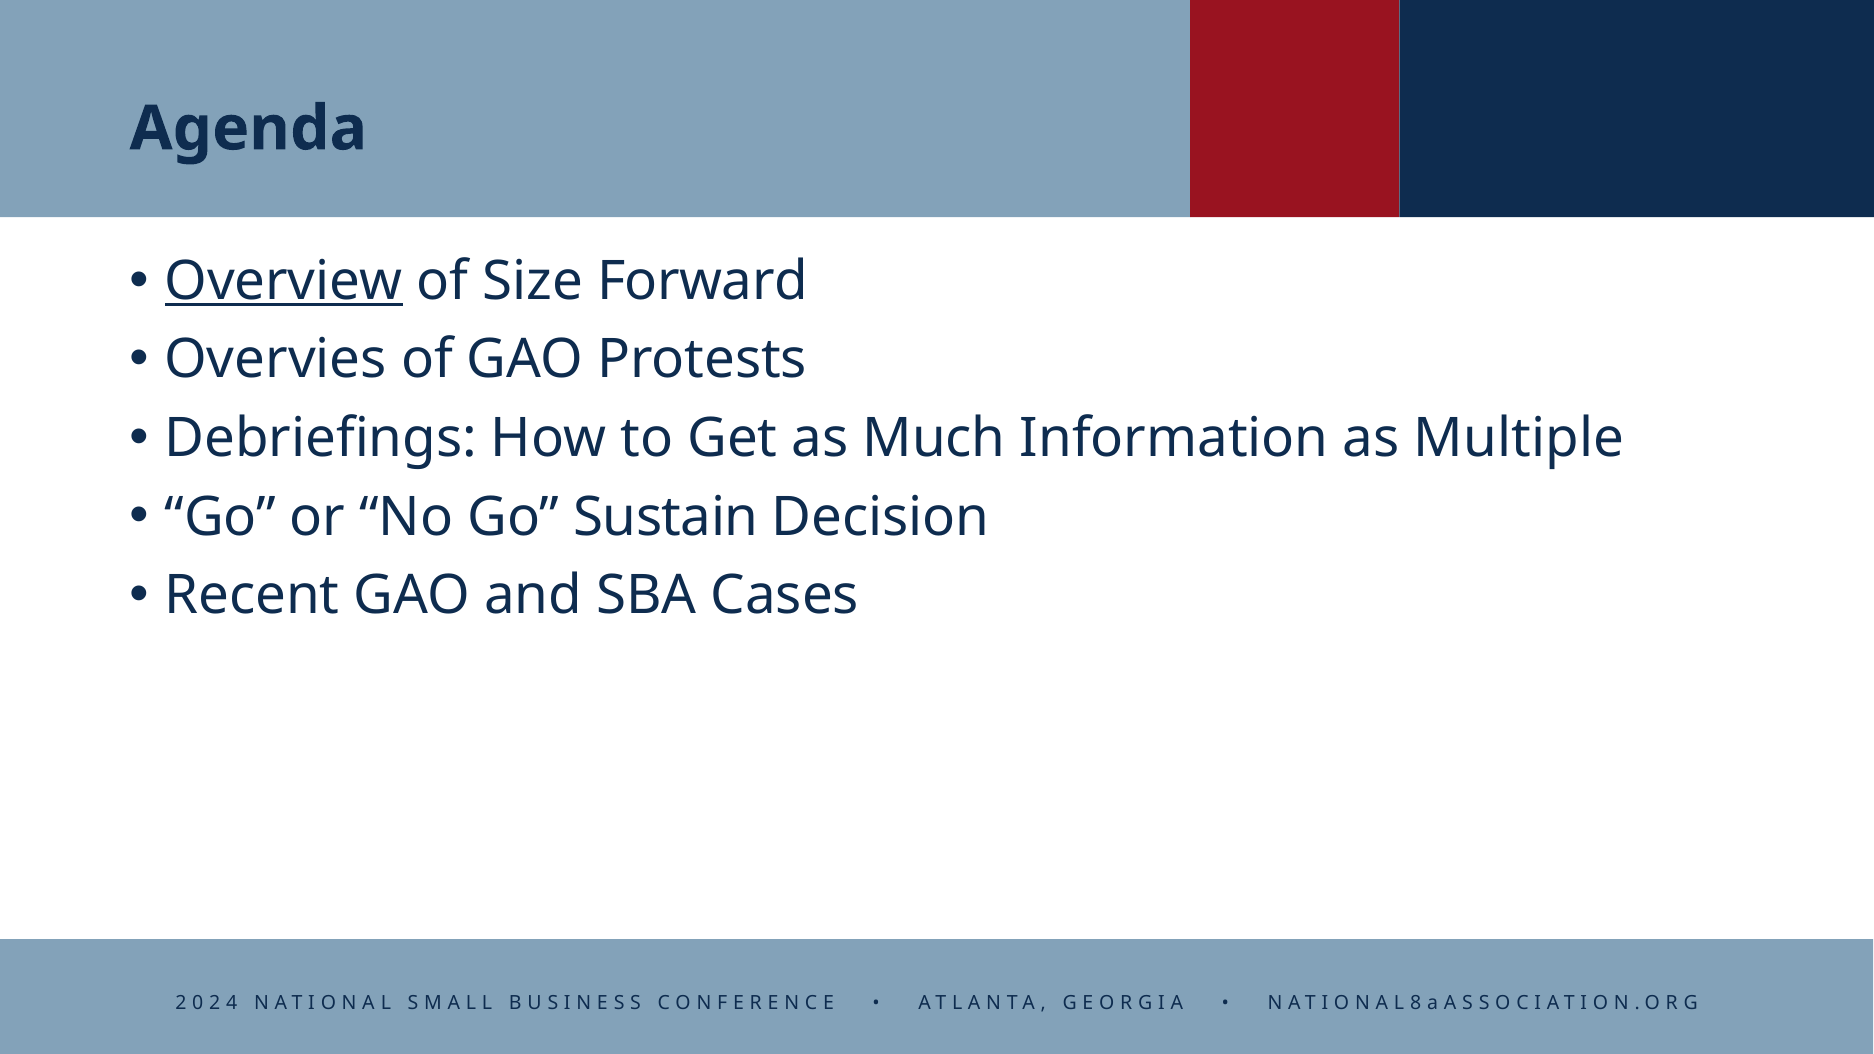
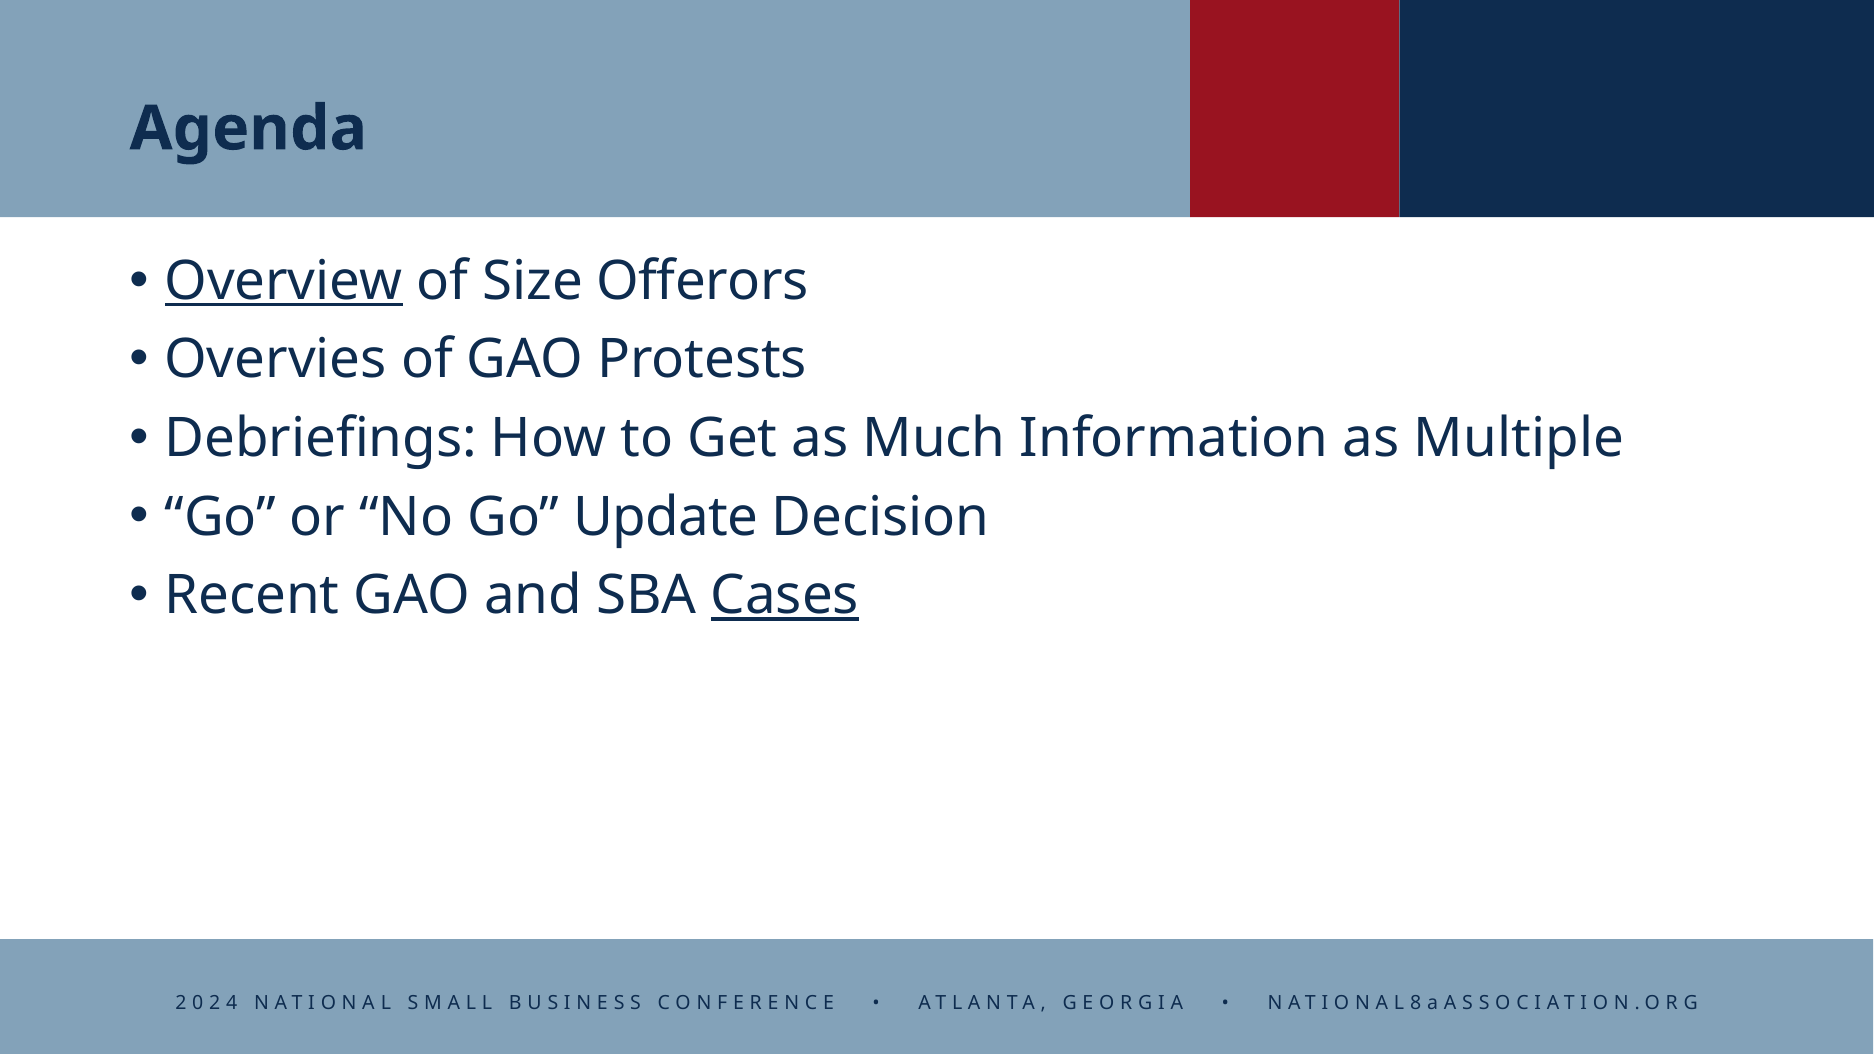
Forward: Forward -> Offerors (702, 281)
Sustain: Sustain -> Update (666, 517)
Cases underline: none -> present (785, 596)
